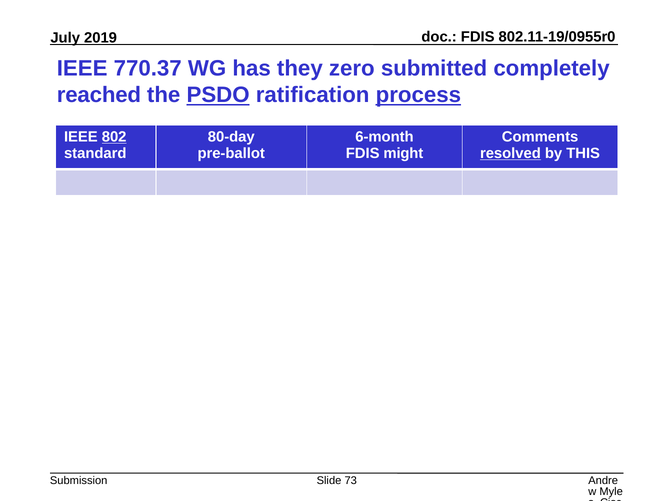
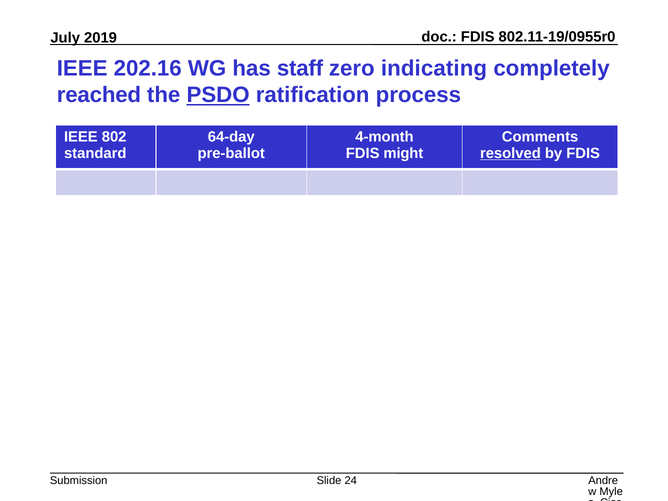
770.37: 770.37 -> 202.16 (148, 68)
they: they -> staff (300, 68)
submitted: submitted -> indicating (434, 68)
process underline: present -> none (418, 95)
802 underline: present -> none (114, 137)
80-day: 80-day -> 64-day (231, 137)
6-month: 6-month -> 4-month (384, 137)
by THIS: THIS -> FDIS (583, 153)
73: 73 -> 24 (351, 480)
